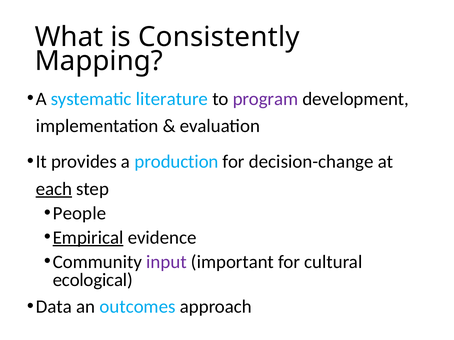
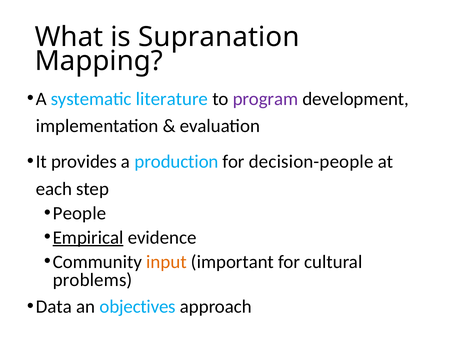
Consistently: Consistently -> Supranation (219, 37)
decision-change: decision-change -> decision-people (311, 162)
each underline: present -> none (54, 189)
input colour: purple -> orange (167, 262)
ecological: ecological -> problems (93, 280)
outcomes: outcomes -> objectives (138, 307)
